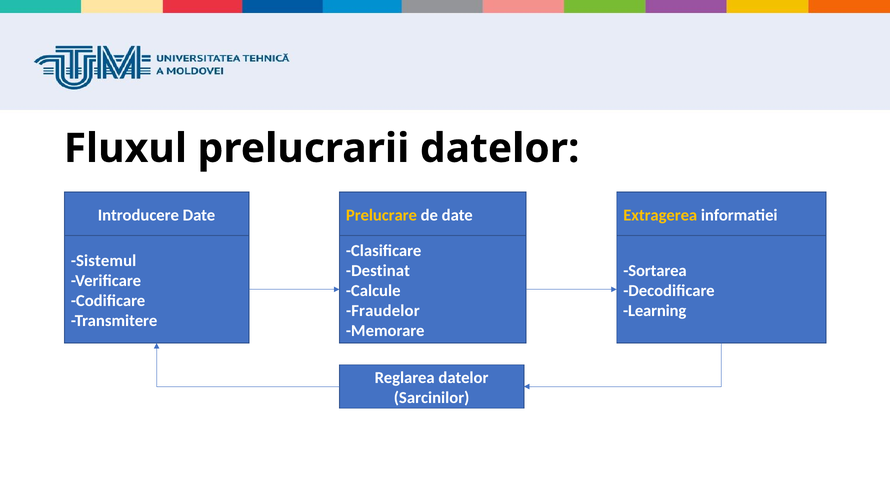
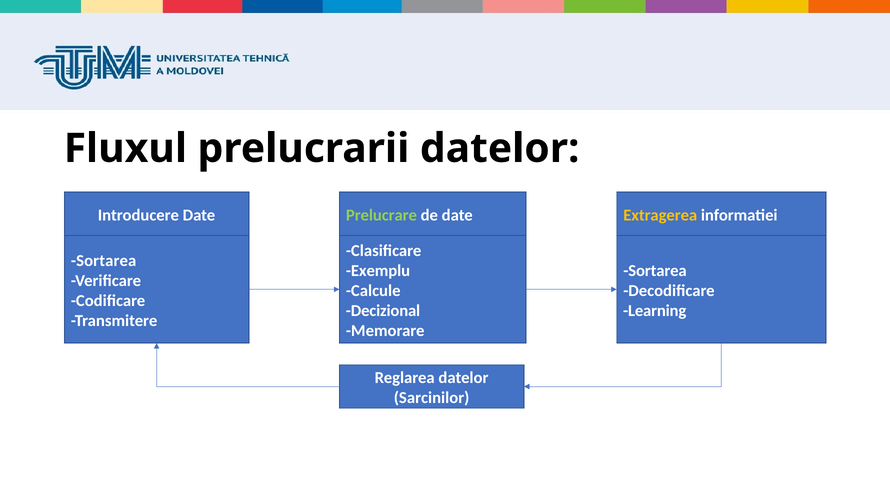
Prelucrare colour: yellow -> light green (381, 215)
Sistemul: Sistemul -> Sortarea (104, 261)
Destinat: Destinat -> Exemplu (378, 271)
Fraudelor: Fraudelor -> Decizional (383, 311)
